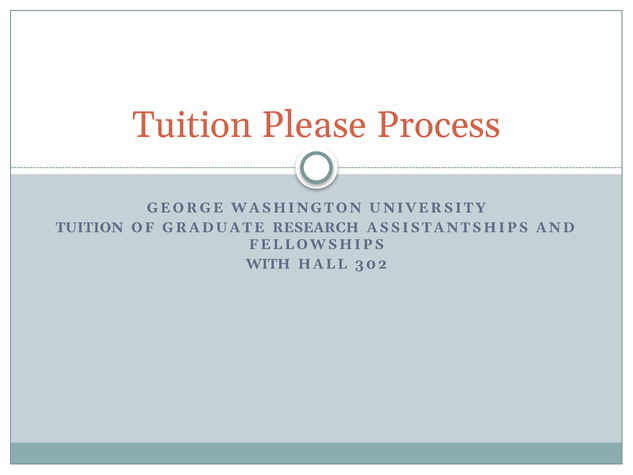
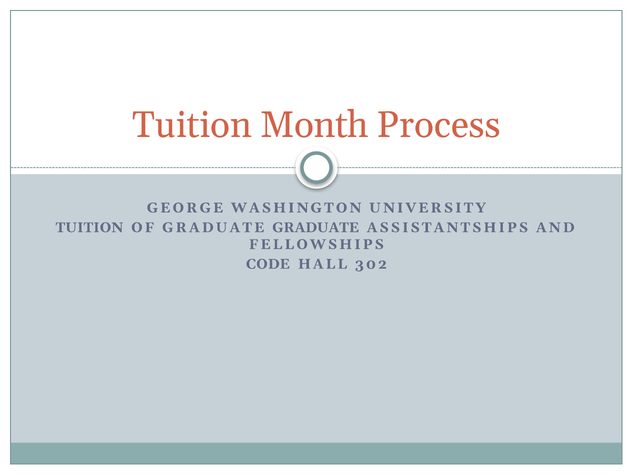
Please: Please -> Month (315, 125)
GRADUATE RESEARCH: RESEARCH -> GRADUATE (316, 227)
WITH: WITH -> CODE (268, 264)
